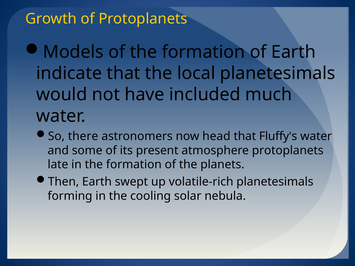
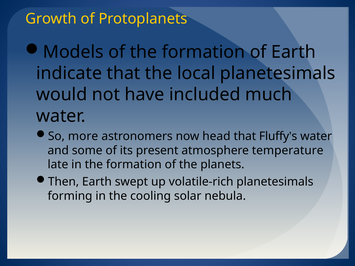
there: there -> more (83, 136)
atmosphere protoplanets: protoplanets -> temperature (288, 151)
